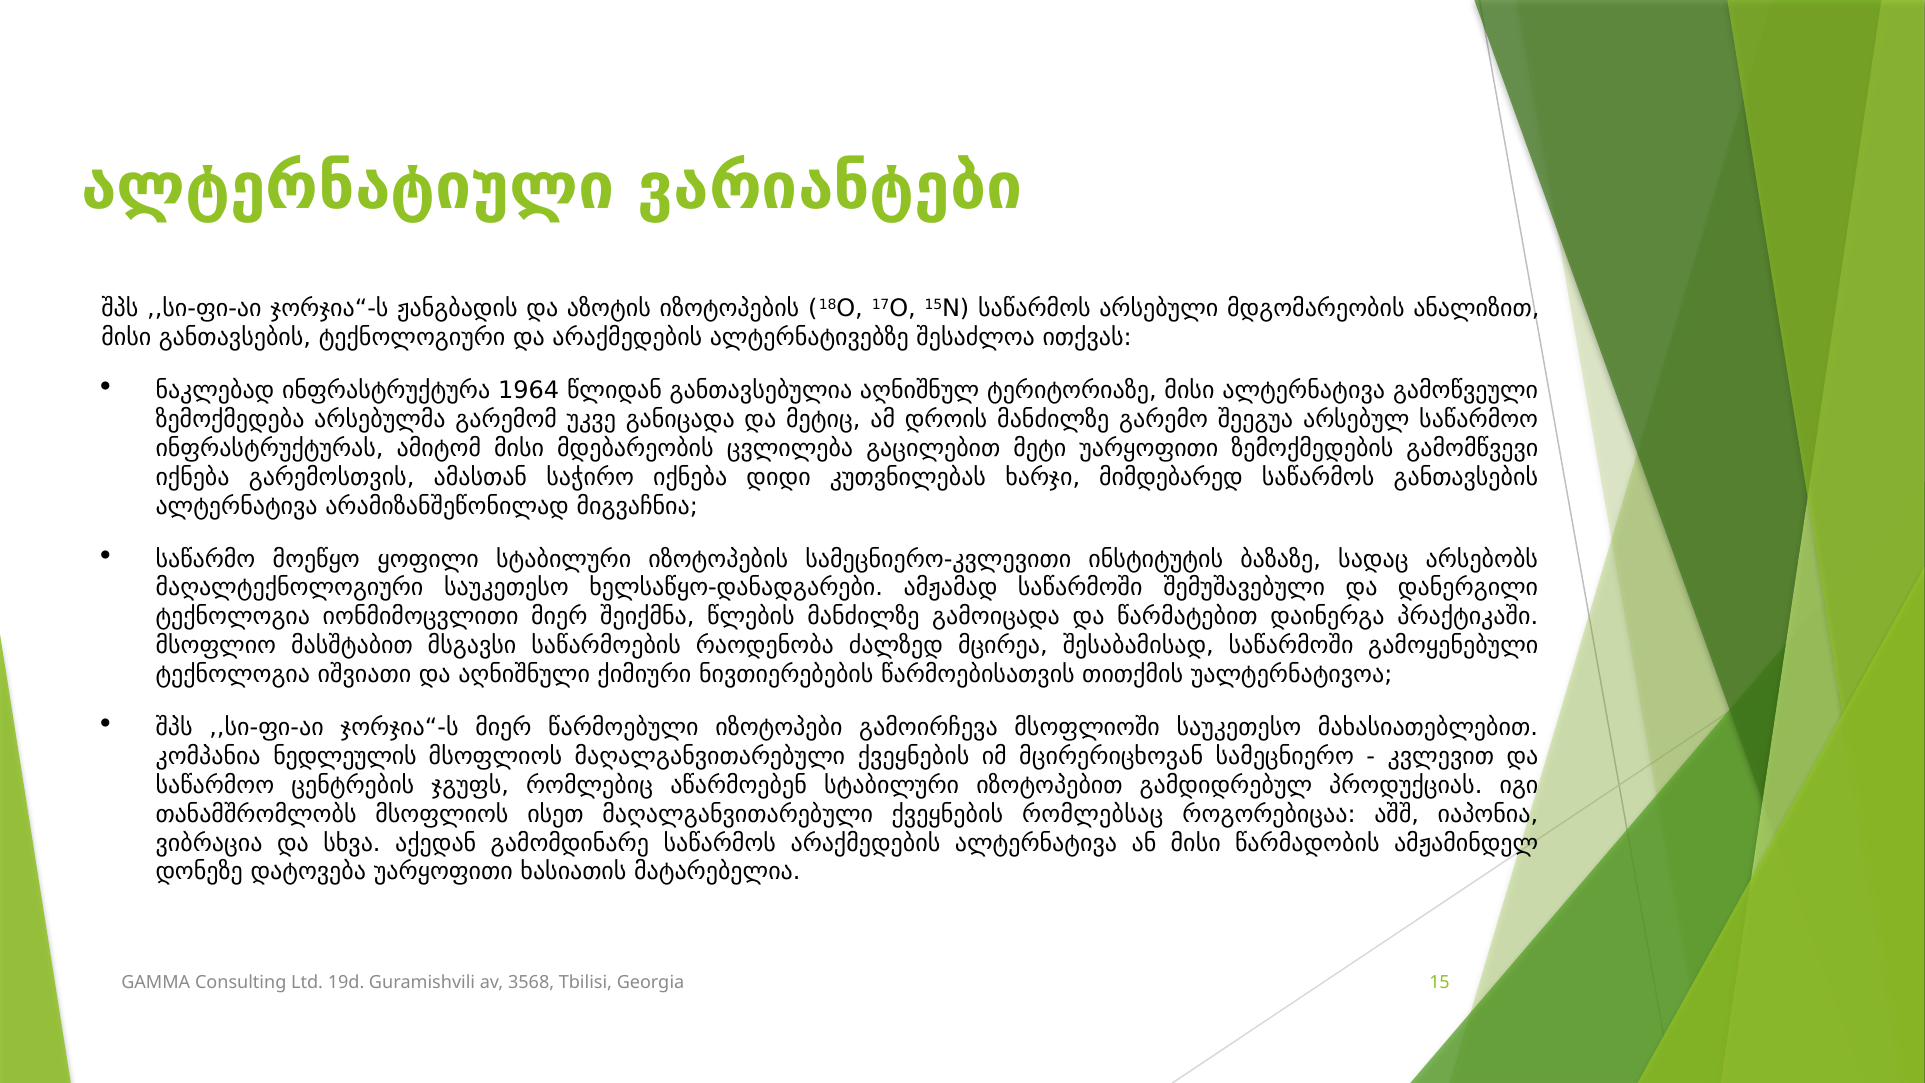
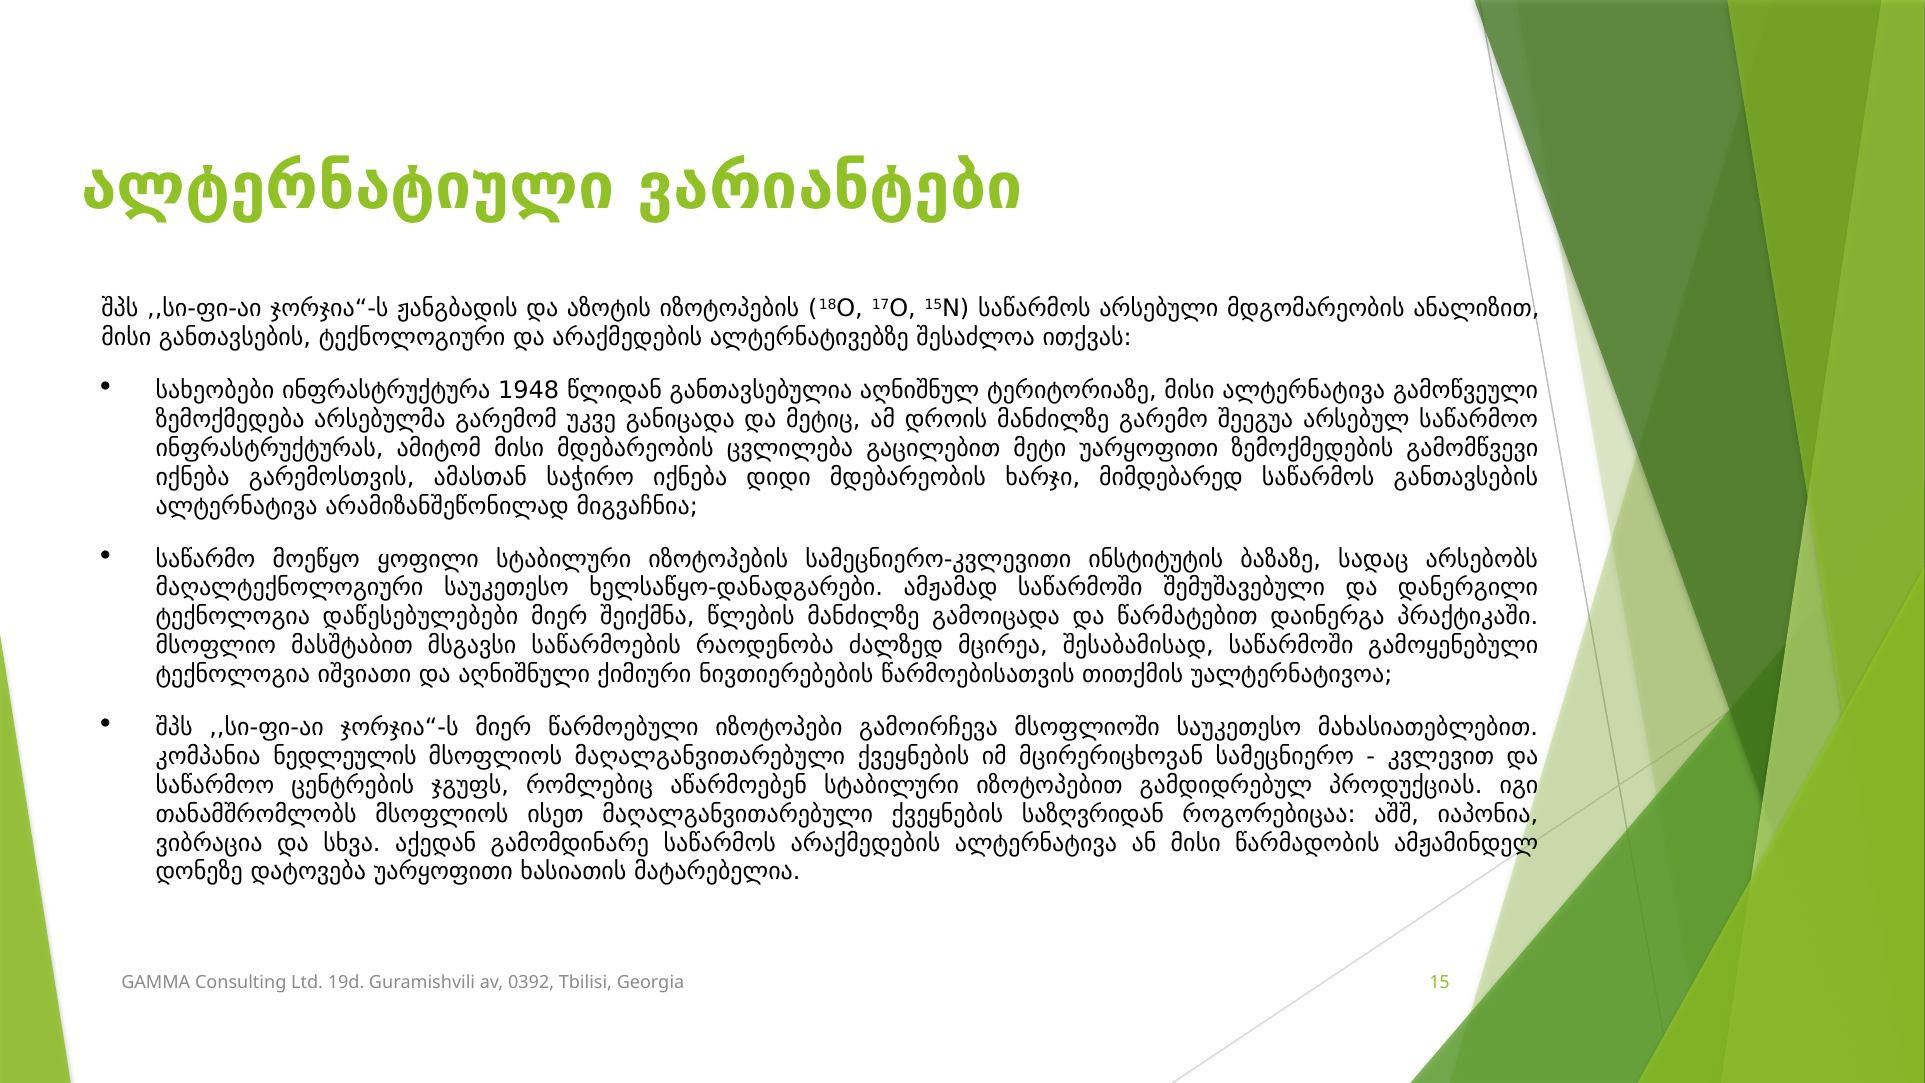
ნაკლებად: ნაკლებად -> სახეობები (215, 391)
1964: 1964 -> 1948 (529, 391)
დიდი კუთვნილებას: კუთვნილებას -> მდებარეობის (908, 477)
იონმიმოცვლითი: იონმიმოცვლითი -> დაწესებულებები (421, 617)
რომლებსაც: რომლებსაც -> საზღვრიდან (1093, 814)
3568: 3568 -> 0392 (531, 982)
